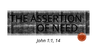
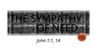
ASSERTION: ASSERTION -> SYMPATHY (56, 19)
